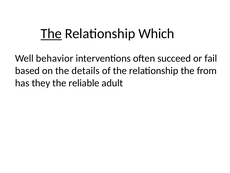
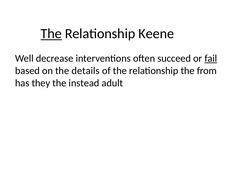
Which: Which -> Keene (156, 34)
behavior: behavior -> decrease (55, 58)
fail underline: none -> present (211, 58)
reliable: reliable -> instead (84, 83)
